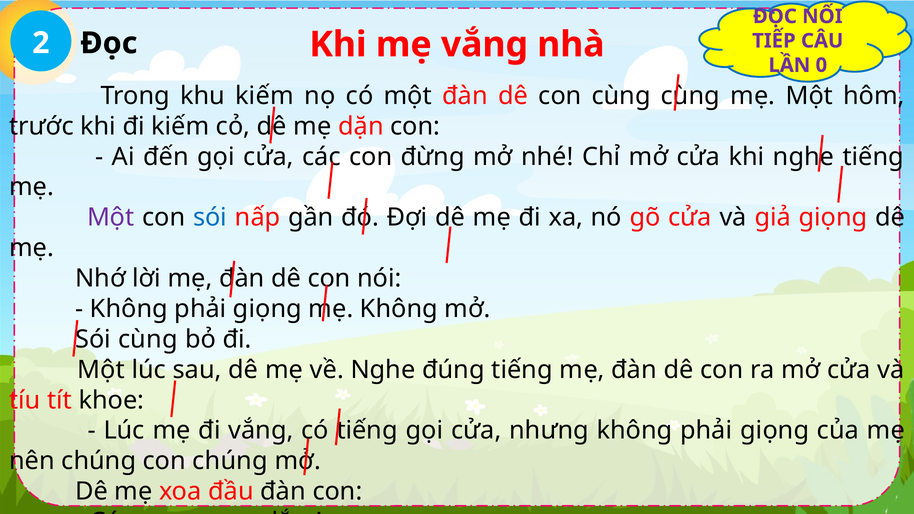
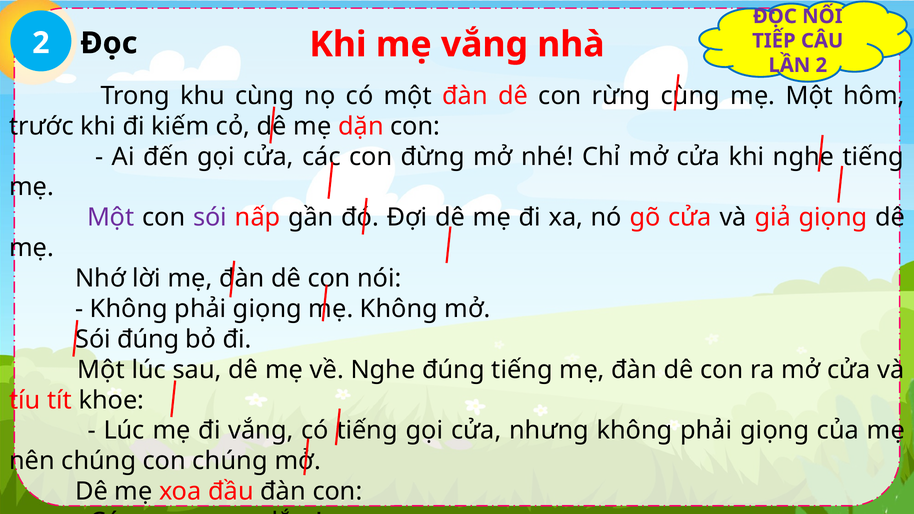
LẦN 0: 0 -> 2 (821, 65)
khu kiếm: kiếm -> cùng (265, 96)
con cùng: cùng -> rừng (621, 96)
sói colour: blue -> purple (210, 218)
Sói cùng: cùng -> đúng (148, 339)
